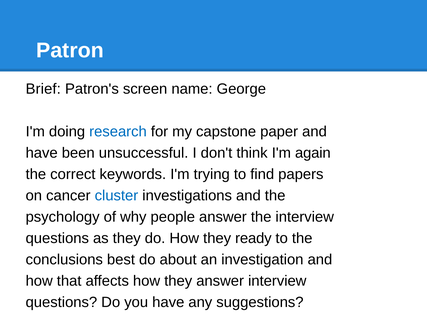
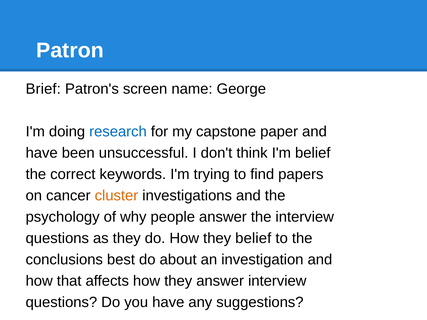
I'm again: again -> belief (313, 153)
cluster colour: blue -> orange (116, 196)
they ready: ready -> belief (253, 238)
